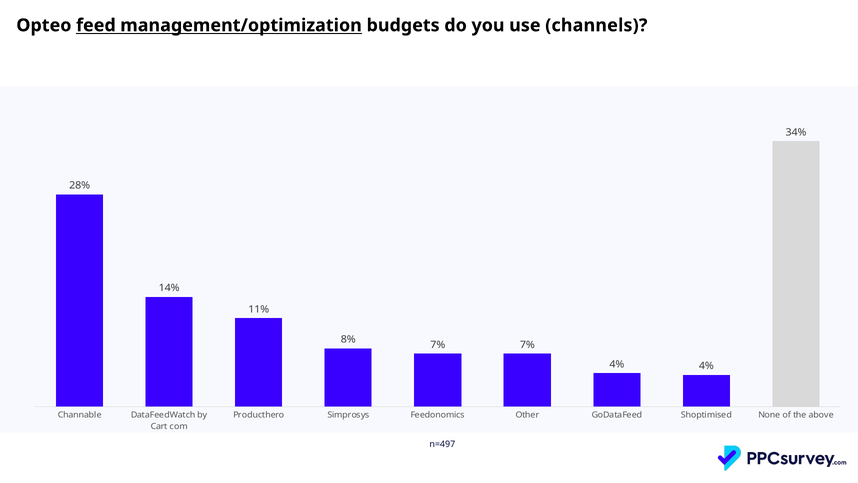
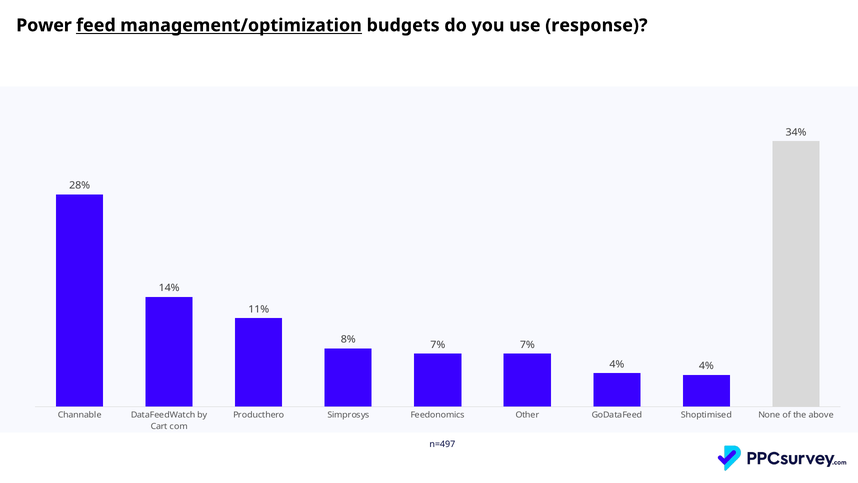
Opteo: Opteo -> Power (44, 25)
channels: channels -> response (596, 25)
